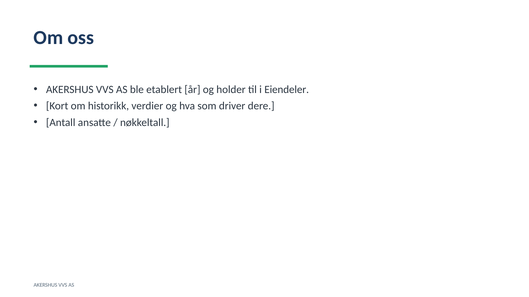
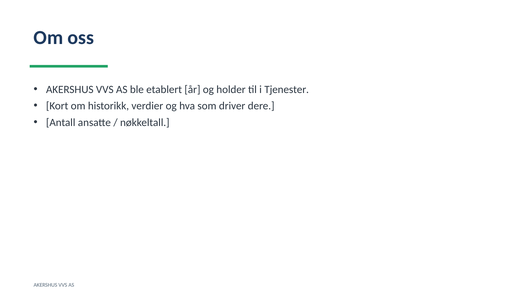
Eiendeler: Eiendeler -> Tjenester (287, 90)
